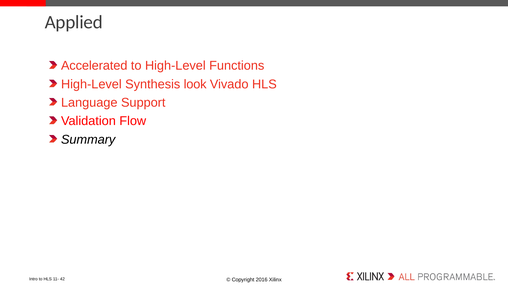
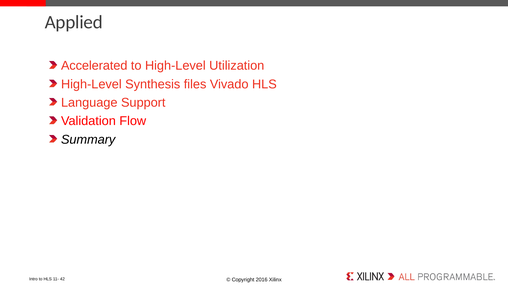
Functions: Functions -> Utilization (237, 66)
look: look -> files (195, 84)
